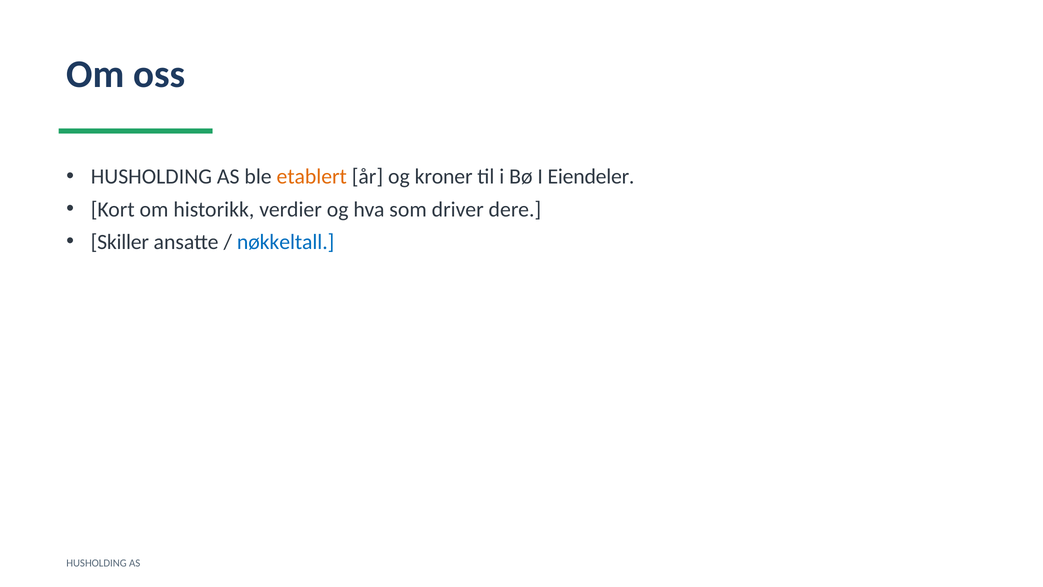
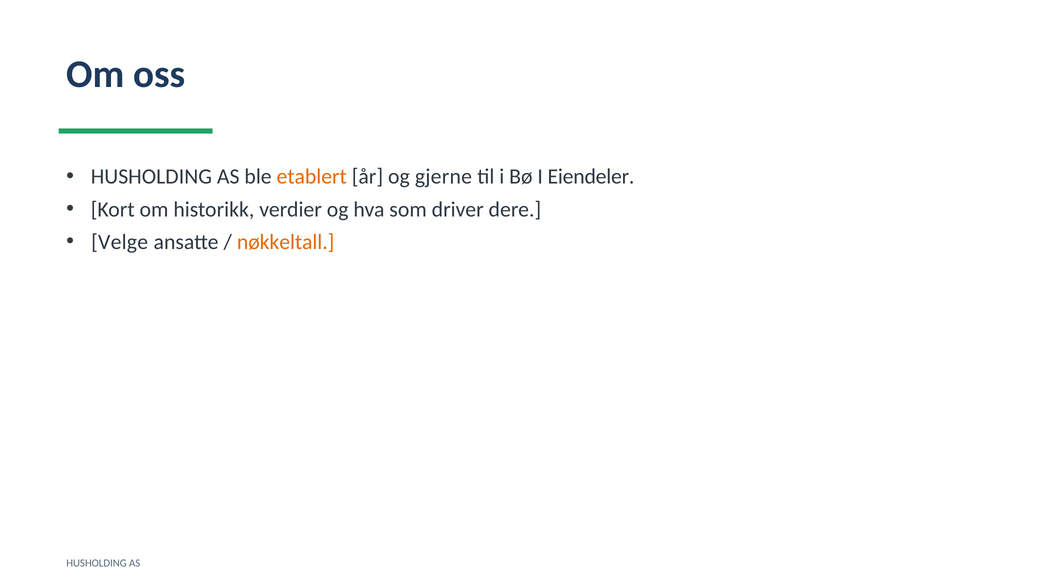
kroner: kroner -> gjerne (443, 177)
Skiller: Skiller -> Velge (120, 242)
nøkkeltall colour: blue -> orange (286, 242)
